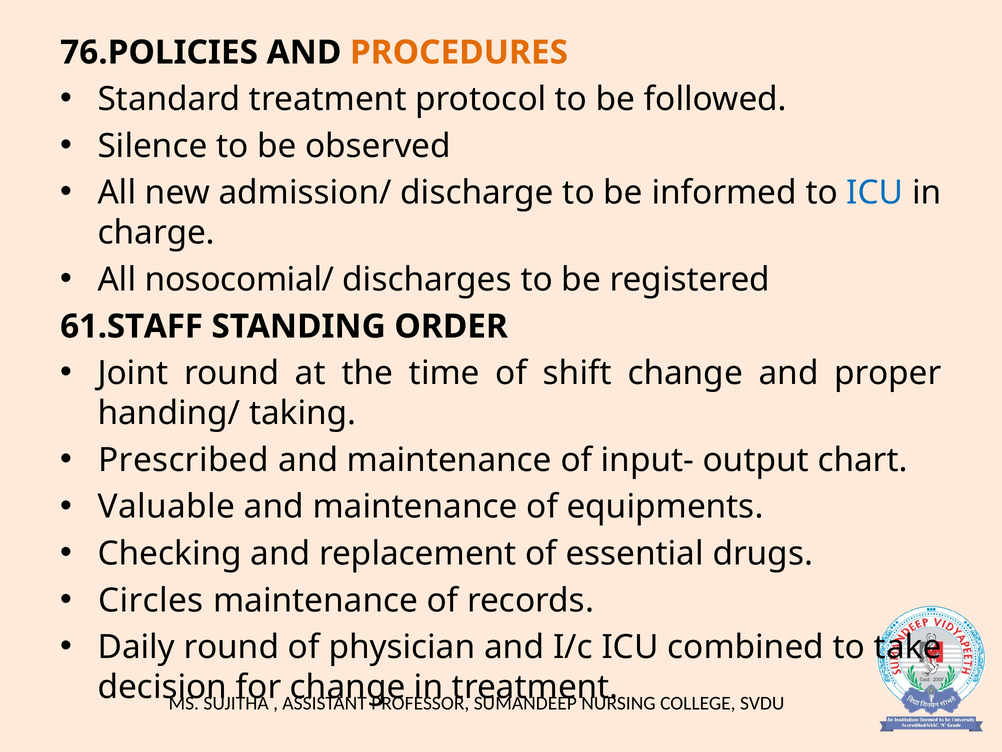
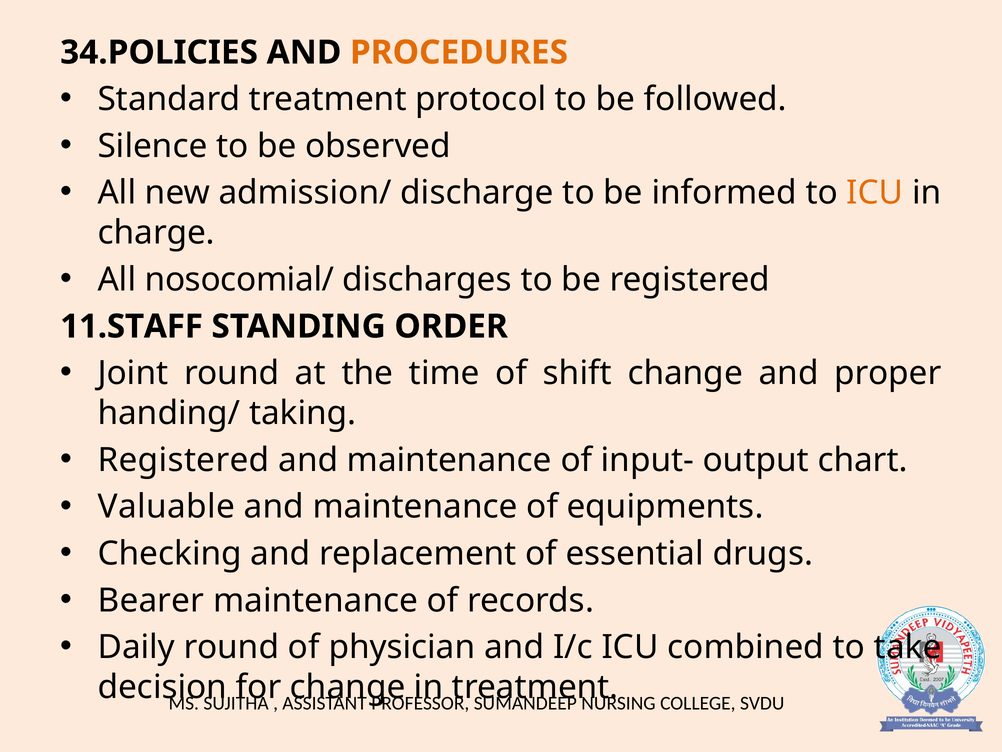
76.POLICIES: 76.POLICIES -> 34.POLICIES (159, 52)
ICU colour: blue -> orange (875, 193)
61.STAFF: 61.STAFF -> 11.STAFF (132, 326)
Prescribed: Prescribed -> Registered (184, 460)
Circles: Circles -> Bearer (151, 600)
